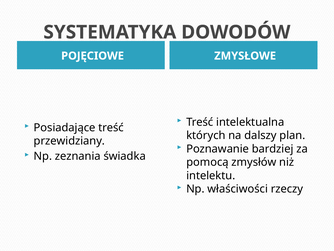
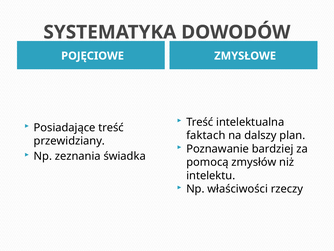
których: których -> faktach (206, 135)
